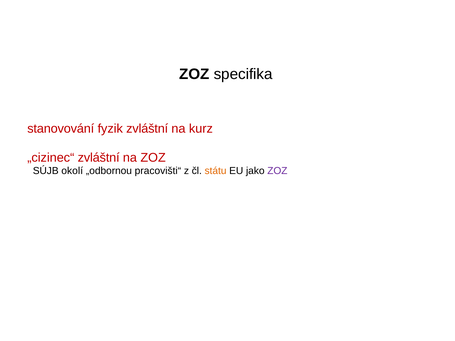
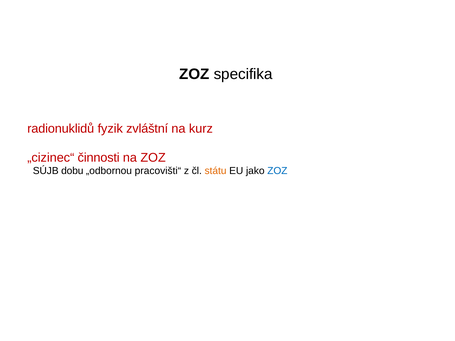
stanovování: stanovování -> radionuklidů (61, 129)
„cizinec“ zvláštní: zvláštní -> činnosti (99, 158)
okolí: okolí -> dobu (72, 171)
ZOZ colour: purple -> blue (277, 171)
